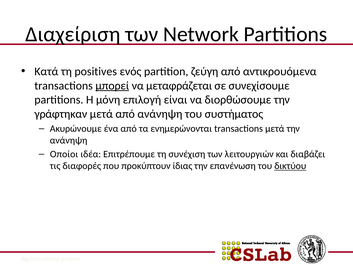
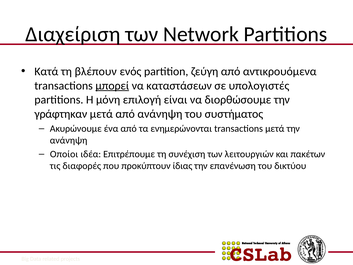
positives: positives -> βλέπουν (96, 71)
μεταφράζεται: μεταφράζεται -> καταστάσεων (179, 86)
συνεχίσουμε: συνεχίσουμε -> υπολογιστές (259, 86)
διαβάζει: διαβάζει -> πακέτων (308, 154)
δικτύου underline: present -> none (290, 166)
